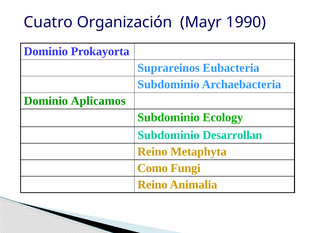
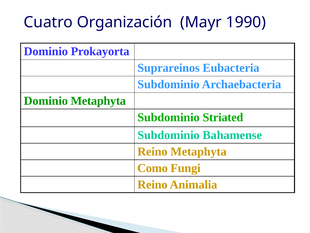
Dominio Aplicamos: Aplicamos -> Metaphyta (98, 101)
Ecology: Ecology -> Striated (223, 117)
Desarrollan: Desarrollan -> Bahamense (232, 135)
